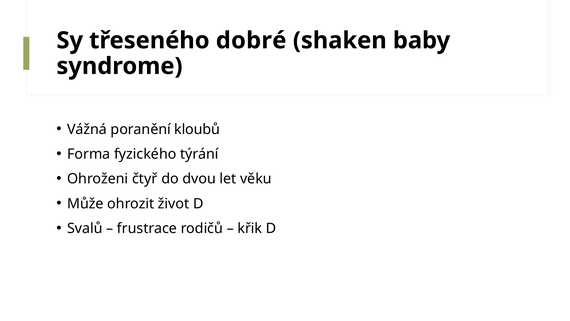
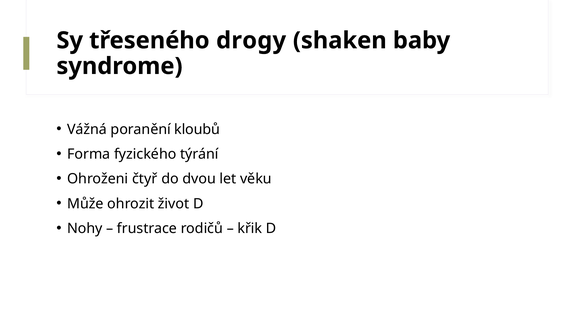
dobré: dobré -> drogy (251, 40)
Svalů: Svalů -> Nohy (85, 228)
